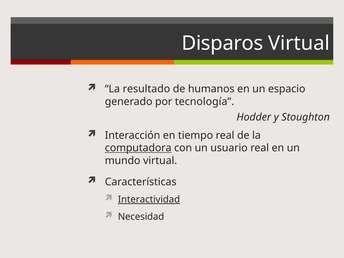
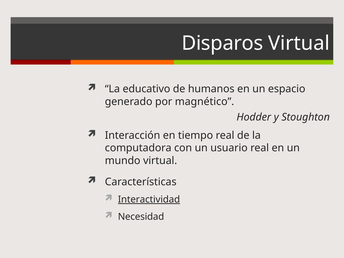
resultado: resultado -> educativo (146, 89)
tecnología: tecnología -> magnético (205, 102)
computadora underline: present -> none (138, 148)
